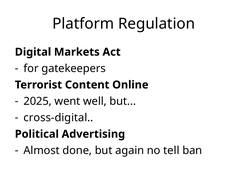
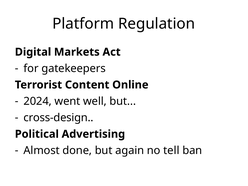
2025: 2025 -> 2024 (38, 101)
cross-digital: cross-digital -> cross-design (59, 118)
